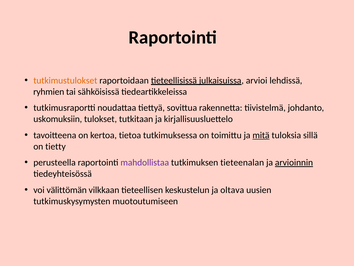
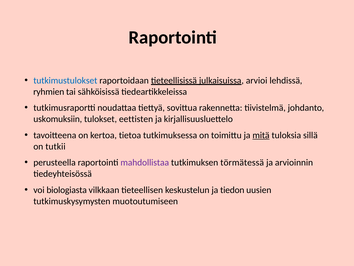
tutkimustulokset colour: orange -> blue (65, 80)
tutkitaan: tutkitaan -> eettisten (136, 119)
tietty: tietty -> tutkii (55, 146)
tieteenalan: tieteenalan -> törmätessä (242, 162)
arvioinnin underline: present -> none (294, 162)
välittömän: välittömän -> biologiasta (67, 190)
oltava: oltava -> tiedon (232, 190)
